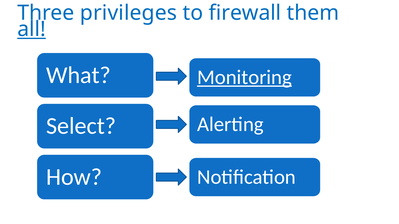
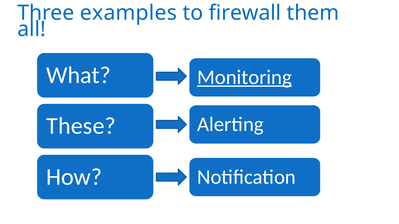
privileges: privileges -> examples (128, 13)
all underline: present -> none (32, 29)
Select: Select -> These (81, 126)
